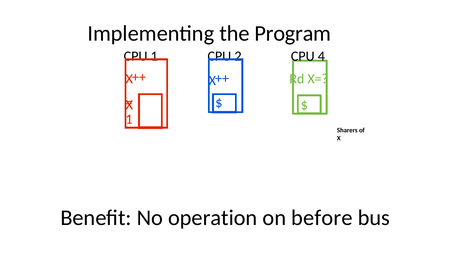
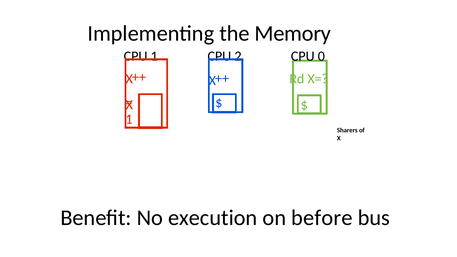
Program: Program -> Memory (293, 33)
4: 4 -> 0 (321, 56)
operation: operation -> execution (213, 218)
